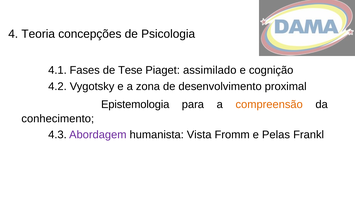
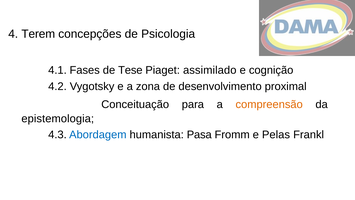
Teoria: Teoria -> Terem (38, 34)
Epistemologia: Epistemologia -> Conceituação (135, 104)
conhecimento: conhecimento -> epistemologia (58, 118)
Abordagem colour: purple -> blue (98, 135)
Vista: Vista -> Pasa (199, 135)
